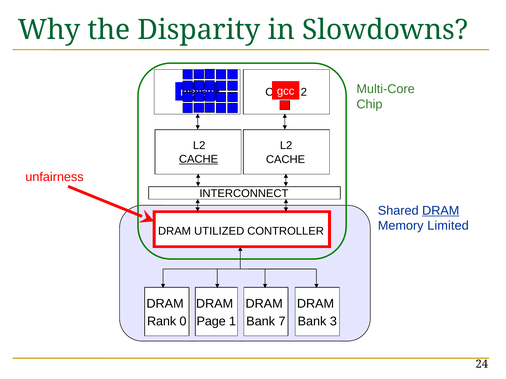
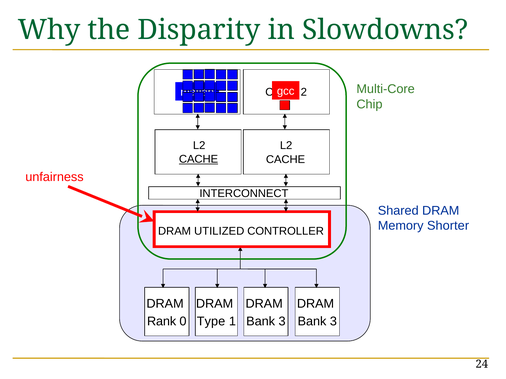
DRAM underline: present -> none (441, 211)
Limited: Limited -> Shorter (448, 226)
Page: Page -> Type (211, 322)
7: 7 -> 3 (282, 322)
